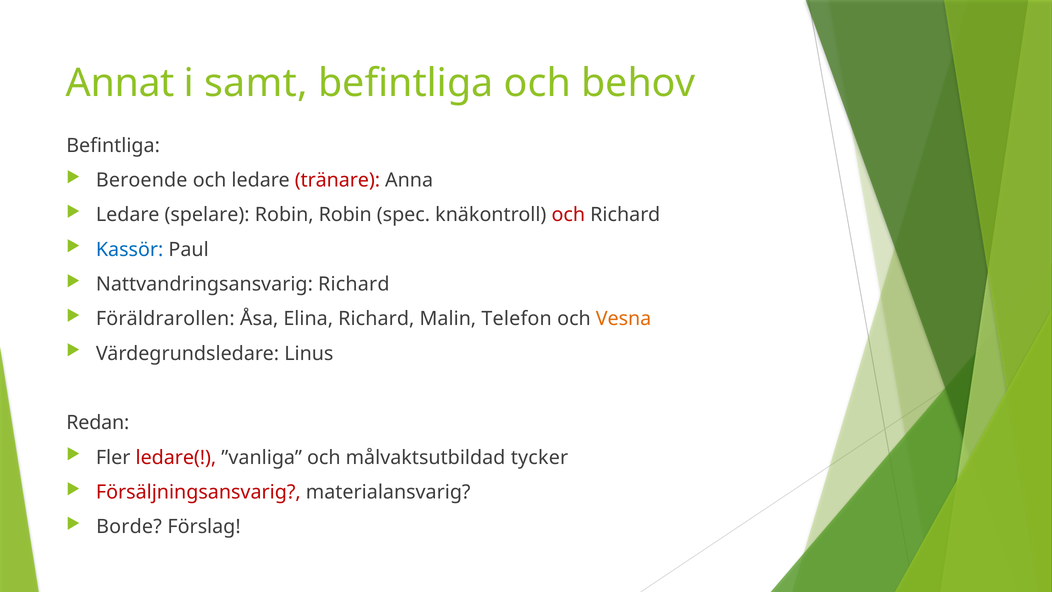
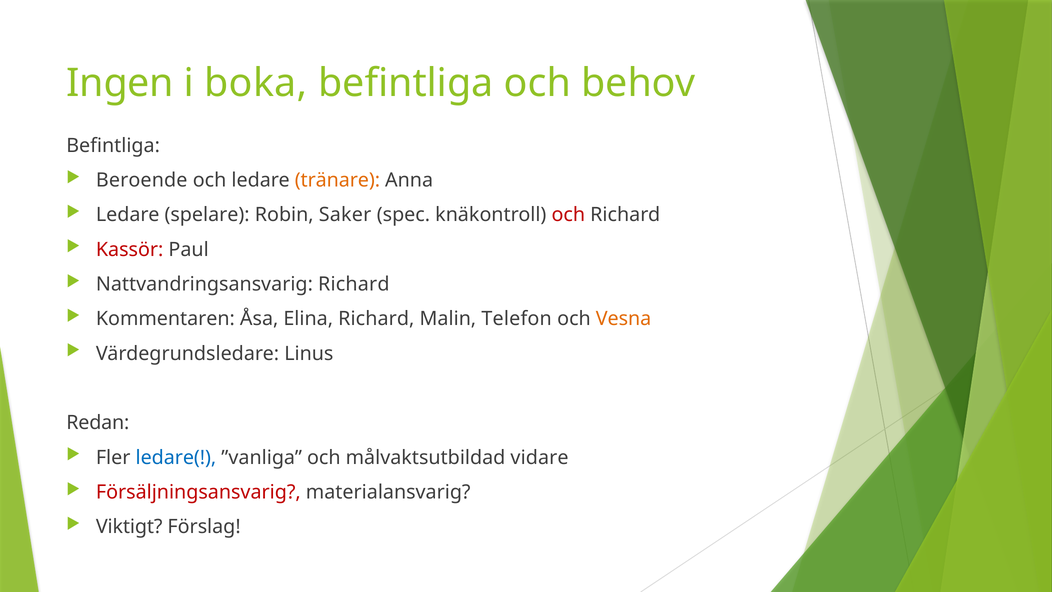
Annat: Annat -> Ingen (120, 83)
samt: samt -> boka (256, 83)
tränare colour: red -> orange (337, 180)
Robin Robin: Robin -> Saker (345, 215)
Kassör colour: blue -> red (130, 250)
Föräldrarollen: Föräldrarollen -> Kommentaren (165, 319)
ledare( colour: red -> blue (176, 457)
tycker: tycker -> vidare (540, 457)
Borde: Borde -> Viktigt (129, 527)
